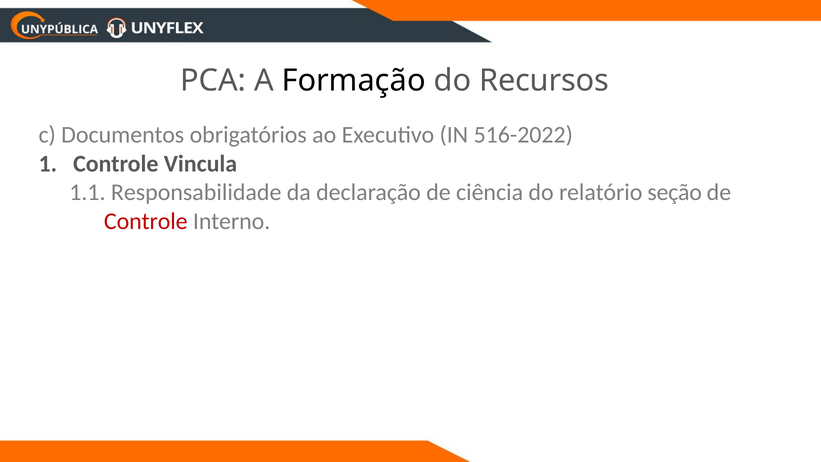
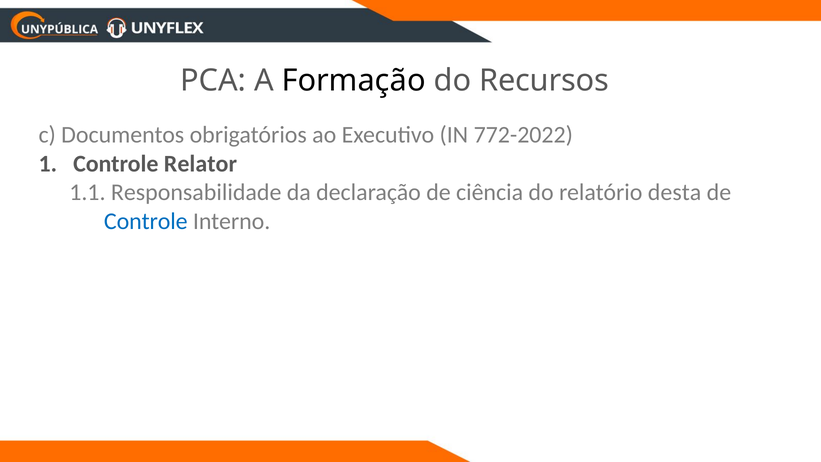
516-2022: 516-2022 -> 772-2022 (523, 135)
Vincula: Vincula -> Relator (200, 164)
seção: seção -> desta (675, 192)
Controle colour: red -> blue (146, 221)
